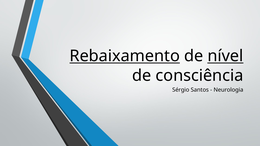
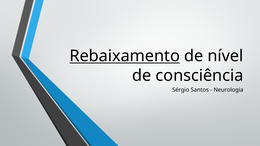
nível underline: present -> none (225, 56)
